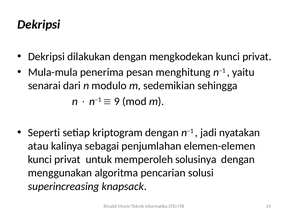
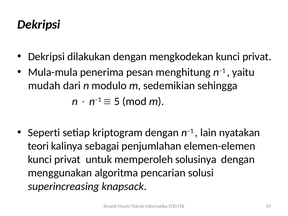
senarai: senarai -> mudah (44, 86)
9: 9 -> 5 (117, 101)
jadi: jadi -> lain (208, 133)
atau: atau -> teori (38, 146)
